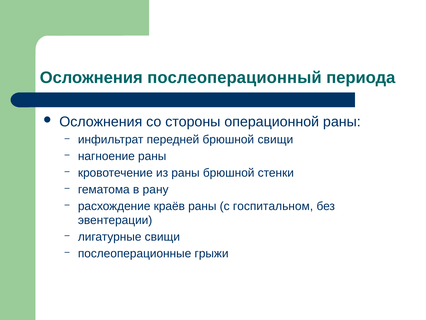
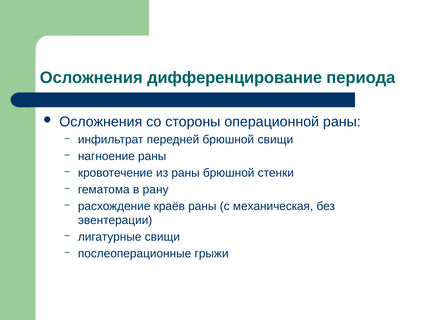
послеоперационный: послеоперационный -> дифференцирование (235, 78)
госпитальном: госпитальном -> механическая (273, 206)
